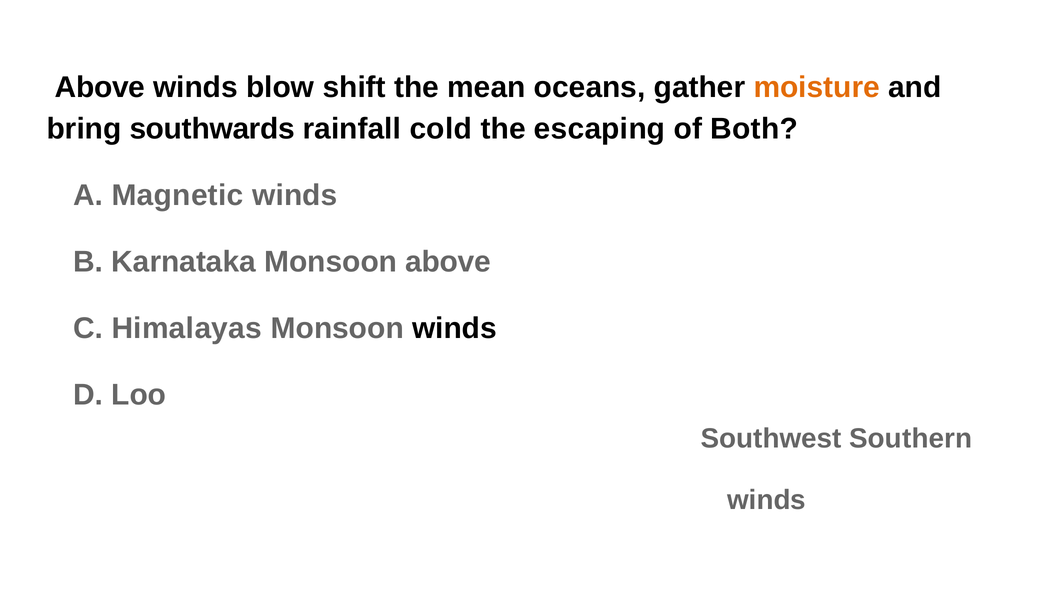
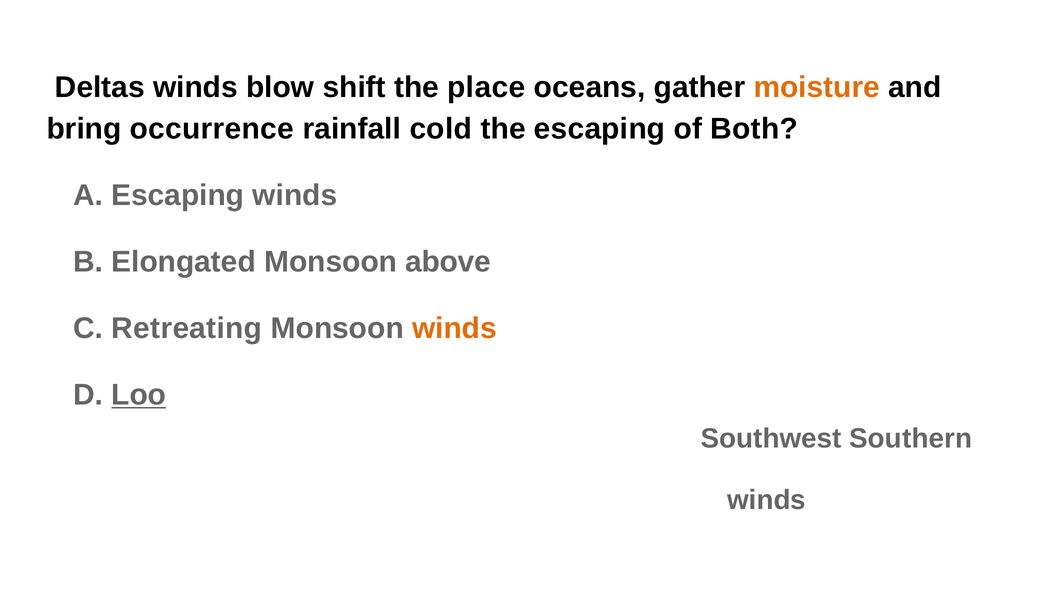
Above: Above -> Deltas (100, 87)
mean: mean -> place (486, 87)
southwards: southwards -> occurrence (212, 129)
A Magnetic: Magnetic -> Escaping (178, 195)
Karnataka: Karnataka -> Elongated (184, 262)
Himalayas: Himalayas -> Retreating (187, 329)
winds colour: black -> orange (454, 329)
Loo underline: none -> present (139, 395)
